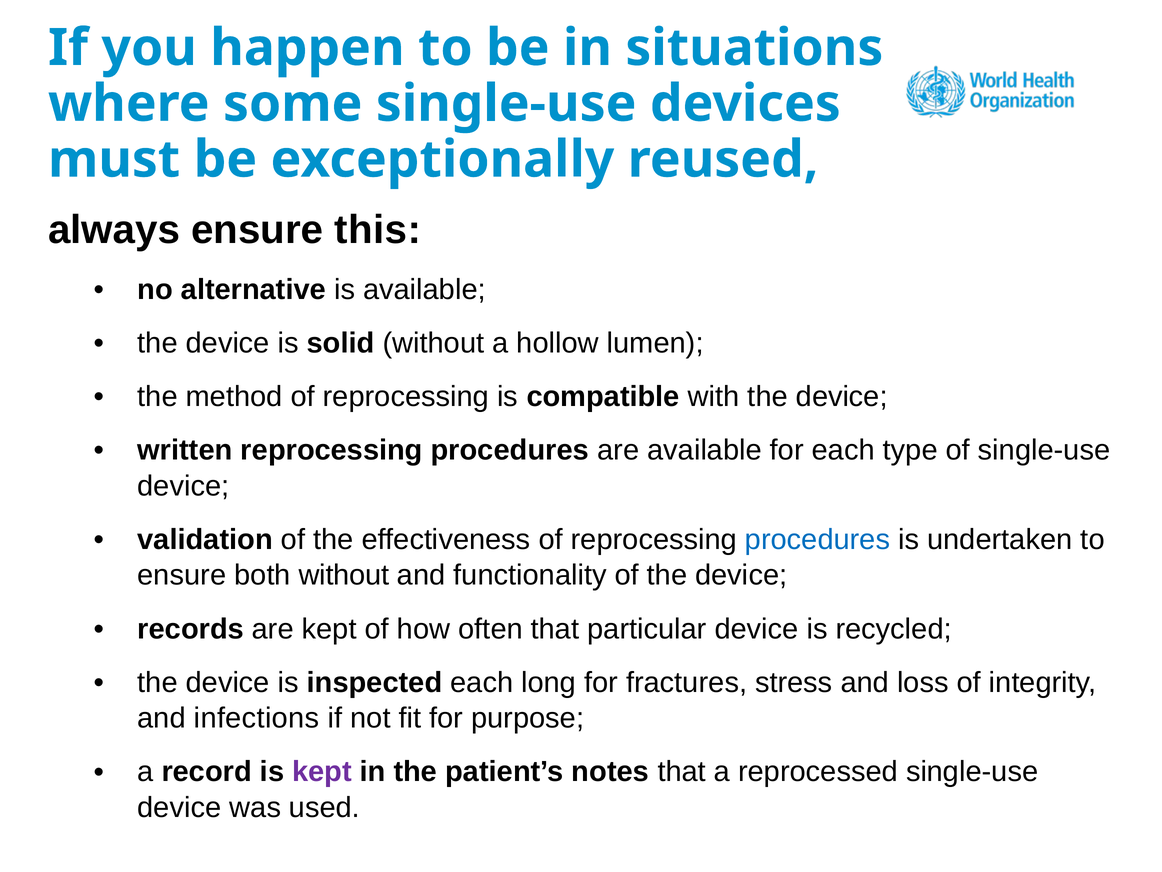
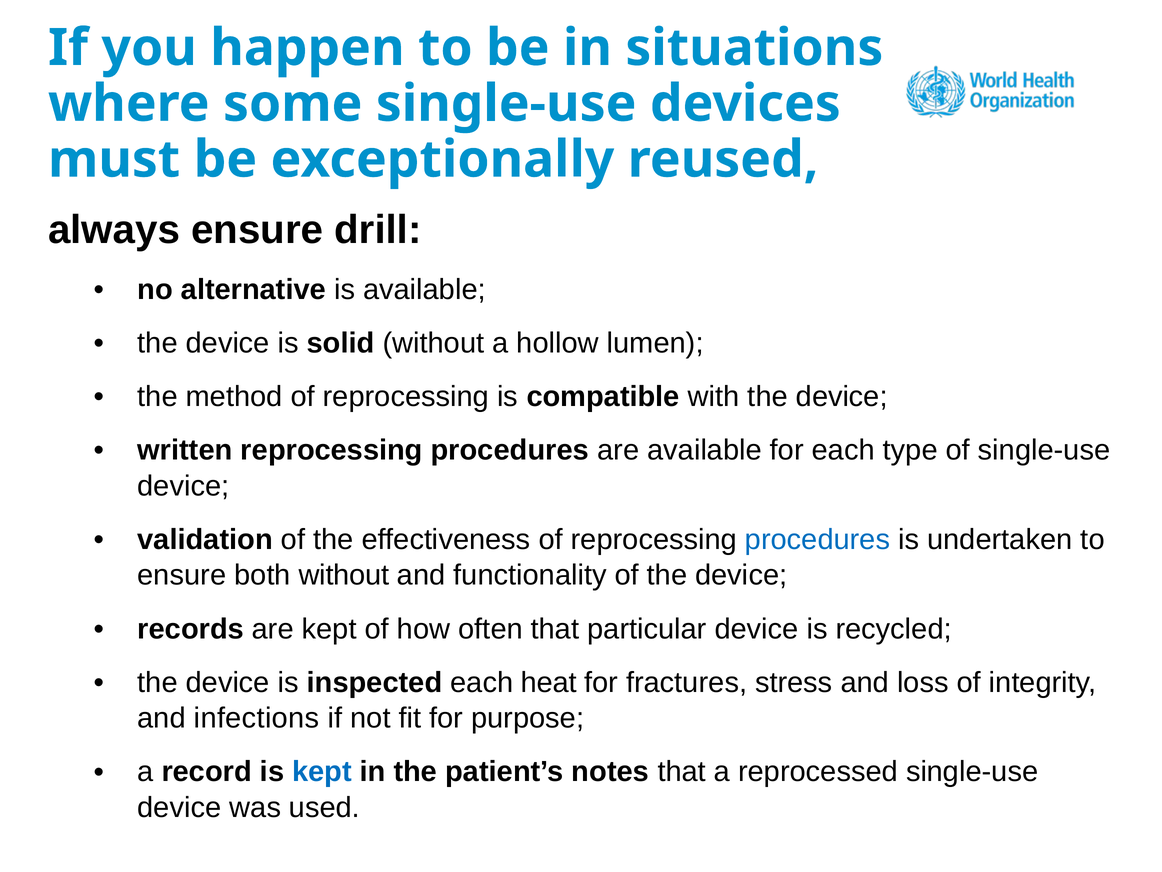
this: this -> drill (378, 230)
long: long -> heat (549, 682)
kept colour: purple -> blue (322, 771)
